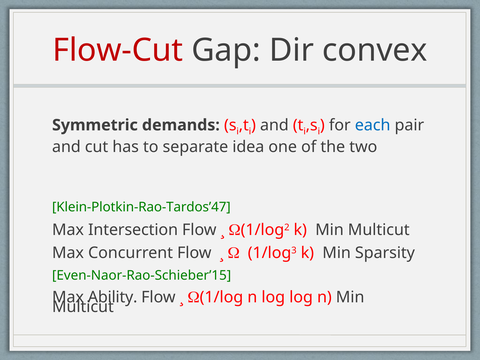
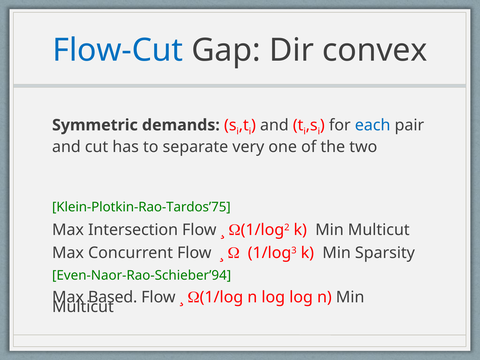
Flow-Cut colour: red -> blue (118, 50)
idea: idea -> very (248, 147)
Klein-Plotkin-Rao-Tardos’47: Klein-Plotkin-Rao-Tardos’47 -> Klein-Plotkin-Rao-Tardos’75 (141, 207)
Even-Naor-Rao-Schieber’15: Even-Naor-Rao-Schieber’15 -> Even-Naor-Rao-Schieber’94 (142, 275)
Ability: Ability -> Based (113, 297)
